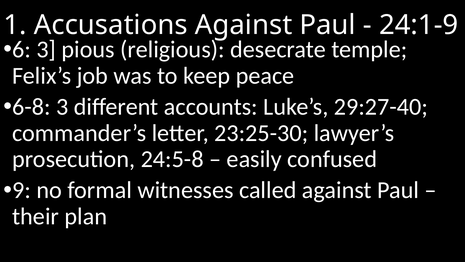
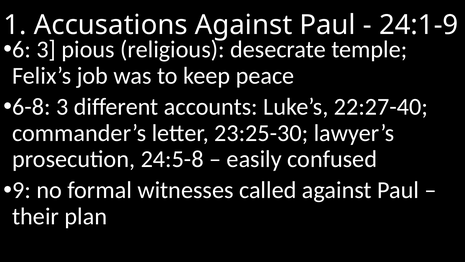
29:27-40: 29:27-40 -> 22:27-40 (381, 107)
